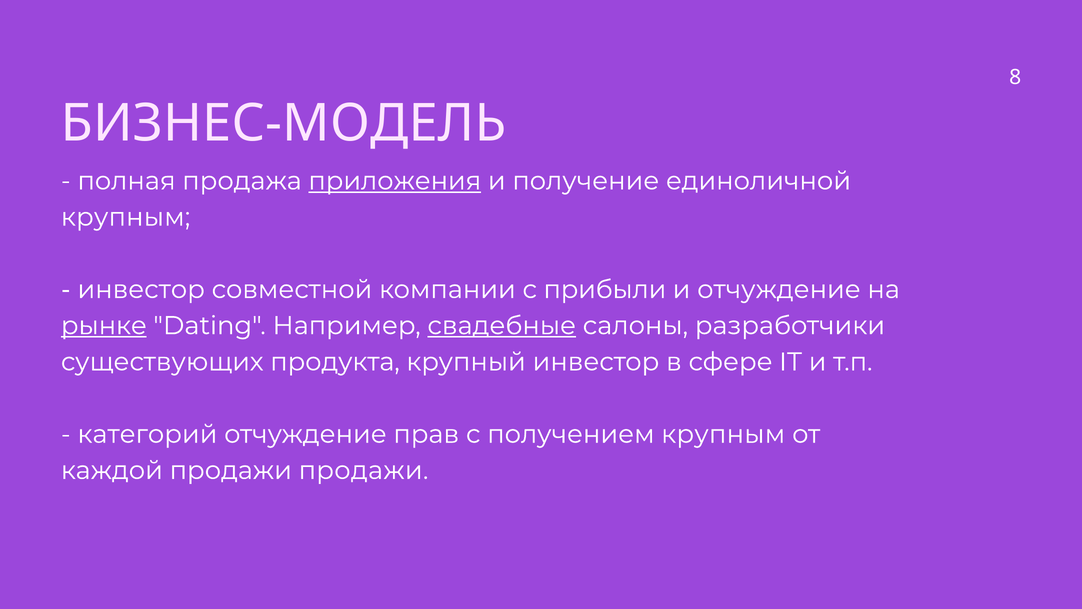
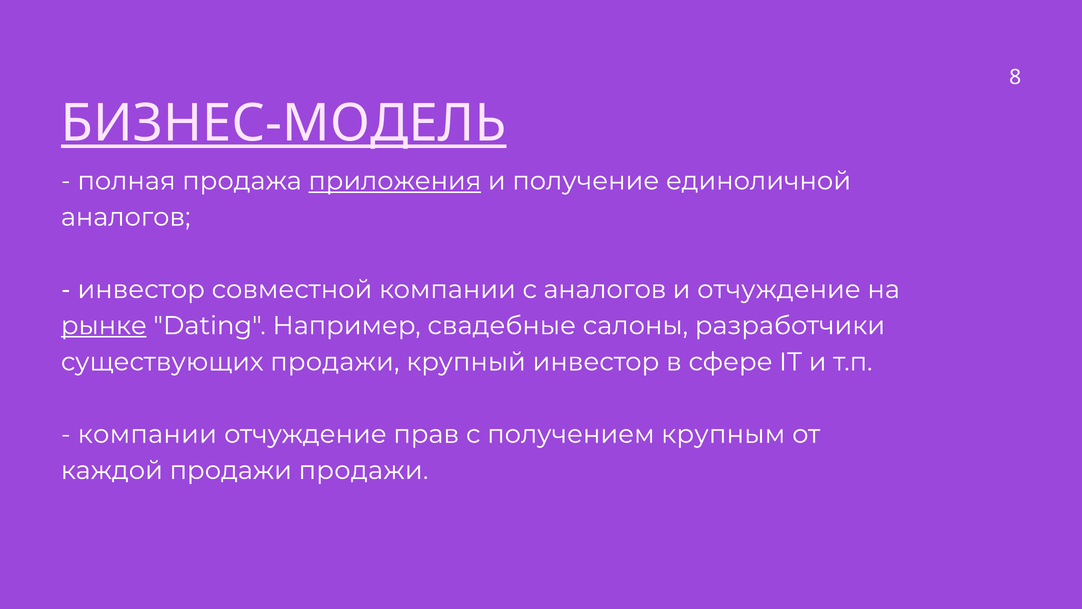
БИЗНЕС-МОДЕЛЬ underline: none -> present (284, 124)
крупным: крупным -> аналогов (126, 217)
с прибыли: прибыли -> аналогов (605, 289)
свадебные underline: present -> none (502, 325)
существующих продукта: продукта -> продажи (335, 362)
категорий: категорий -> компании (147, 434)
